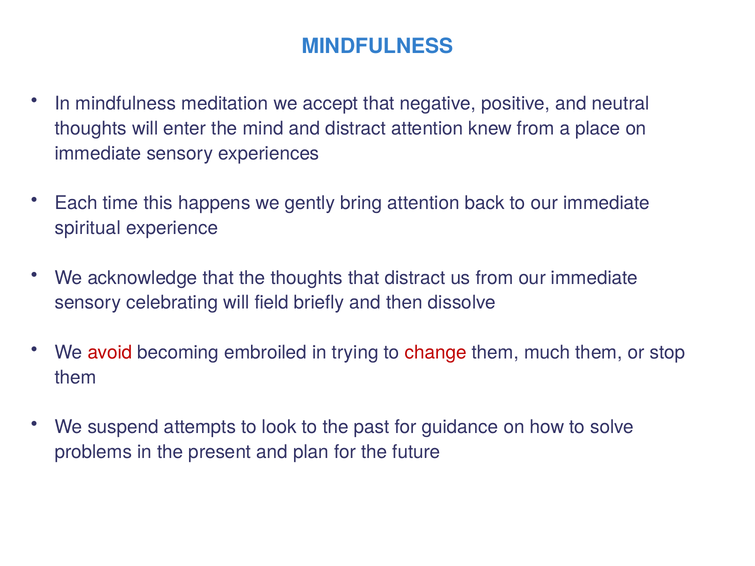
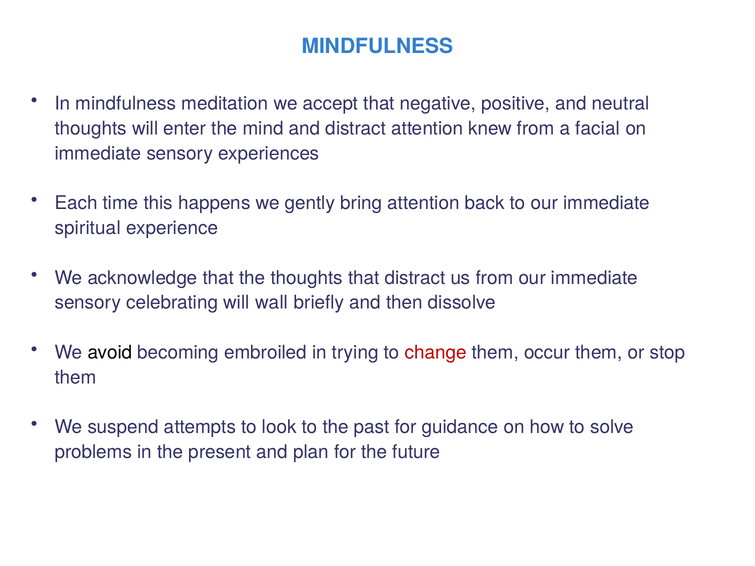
place: place -> facial (598, 129)
field: field -> wall (272, 303)
avoid colour: red -> black (110, 353)
much: much -> occur (547, 353)
